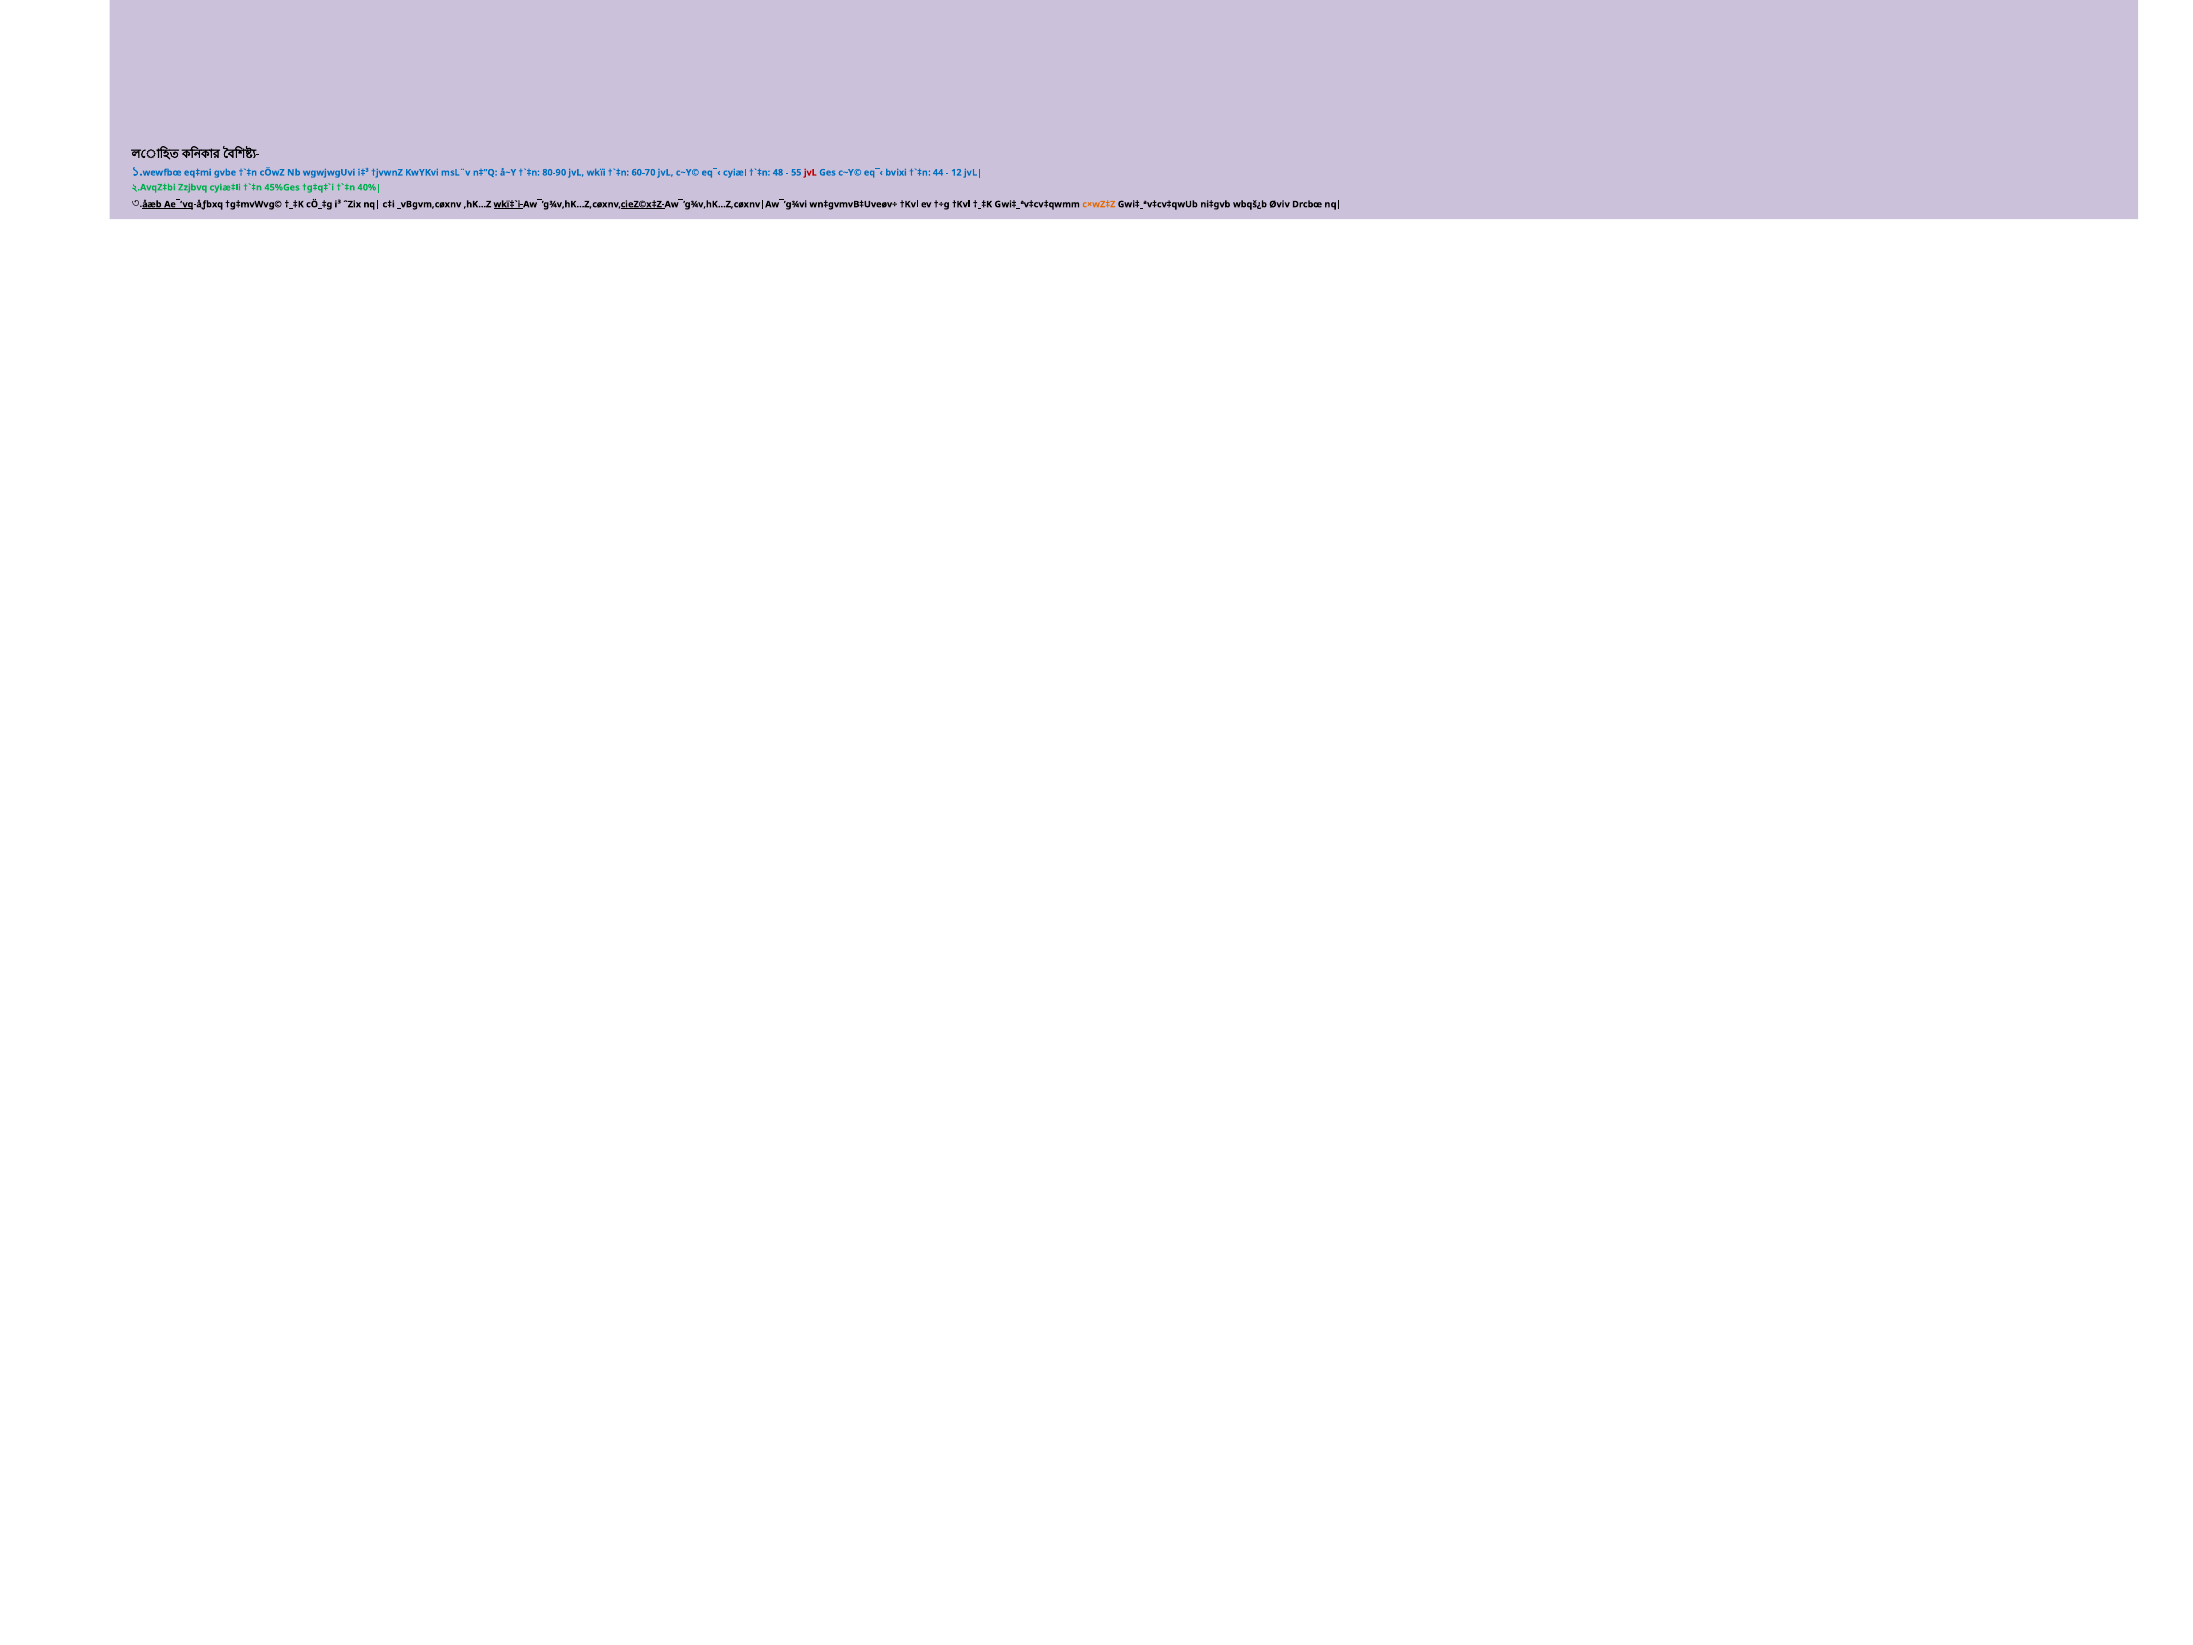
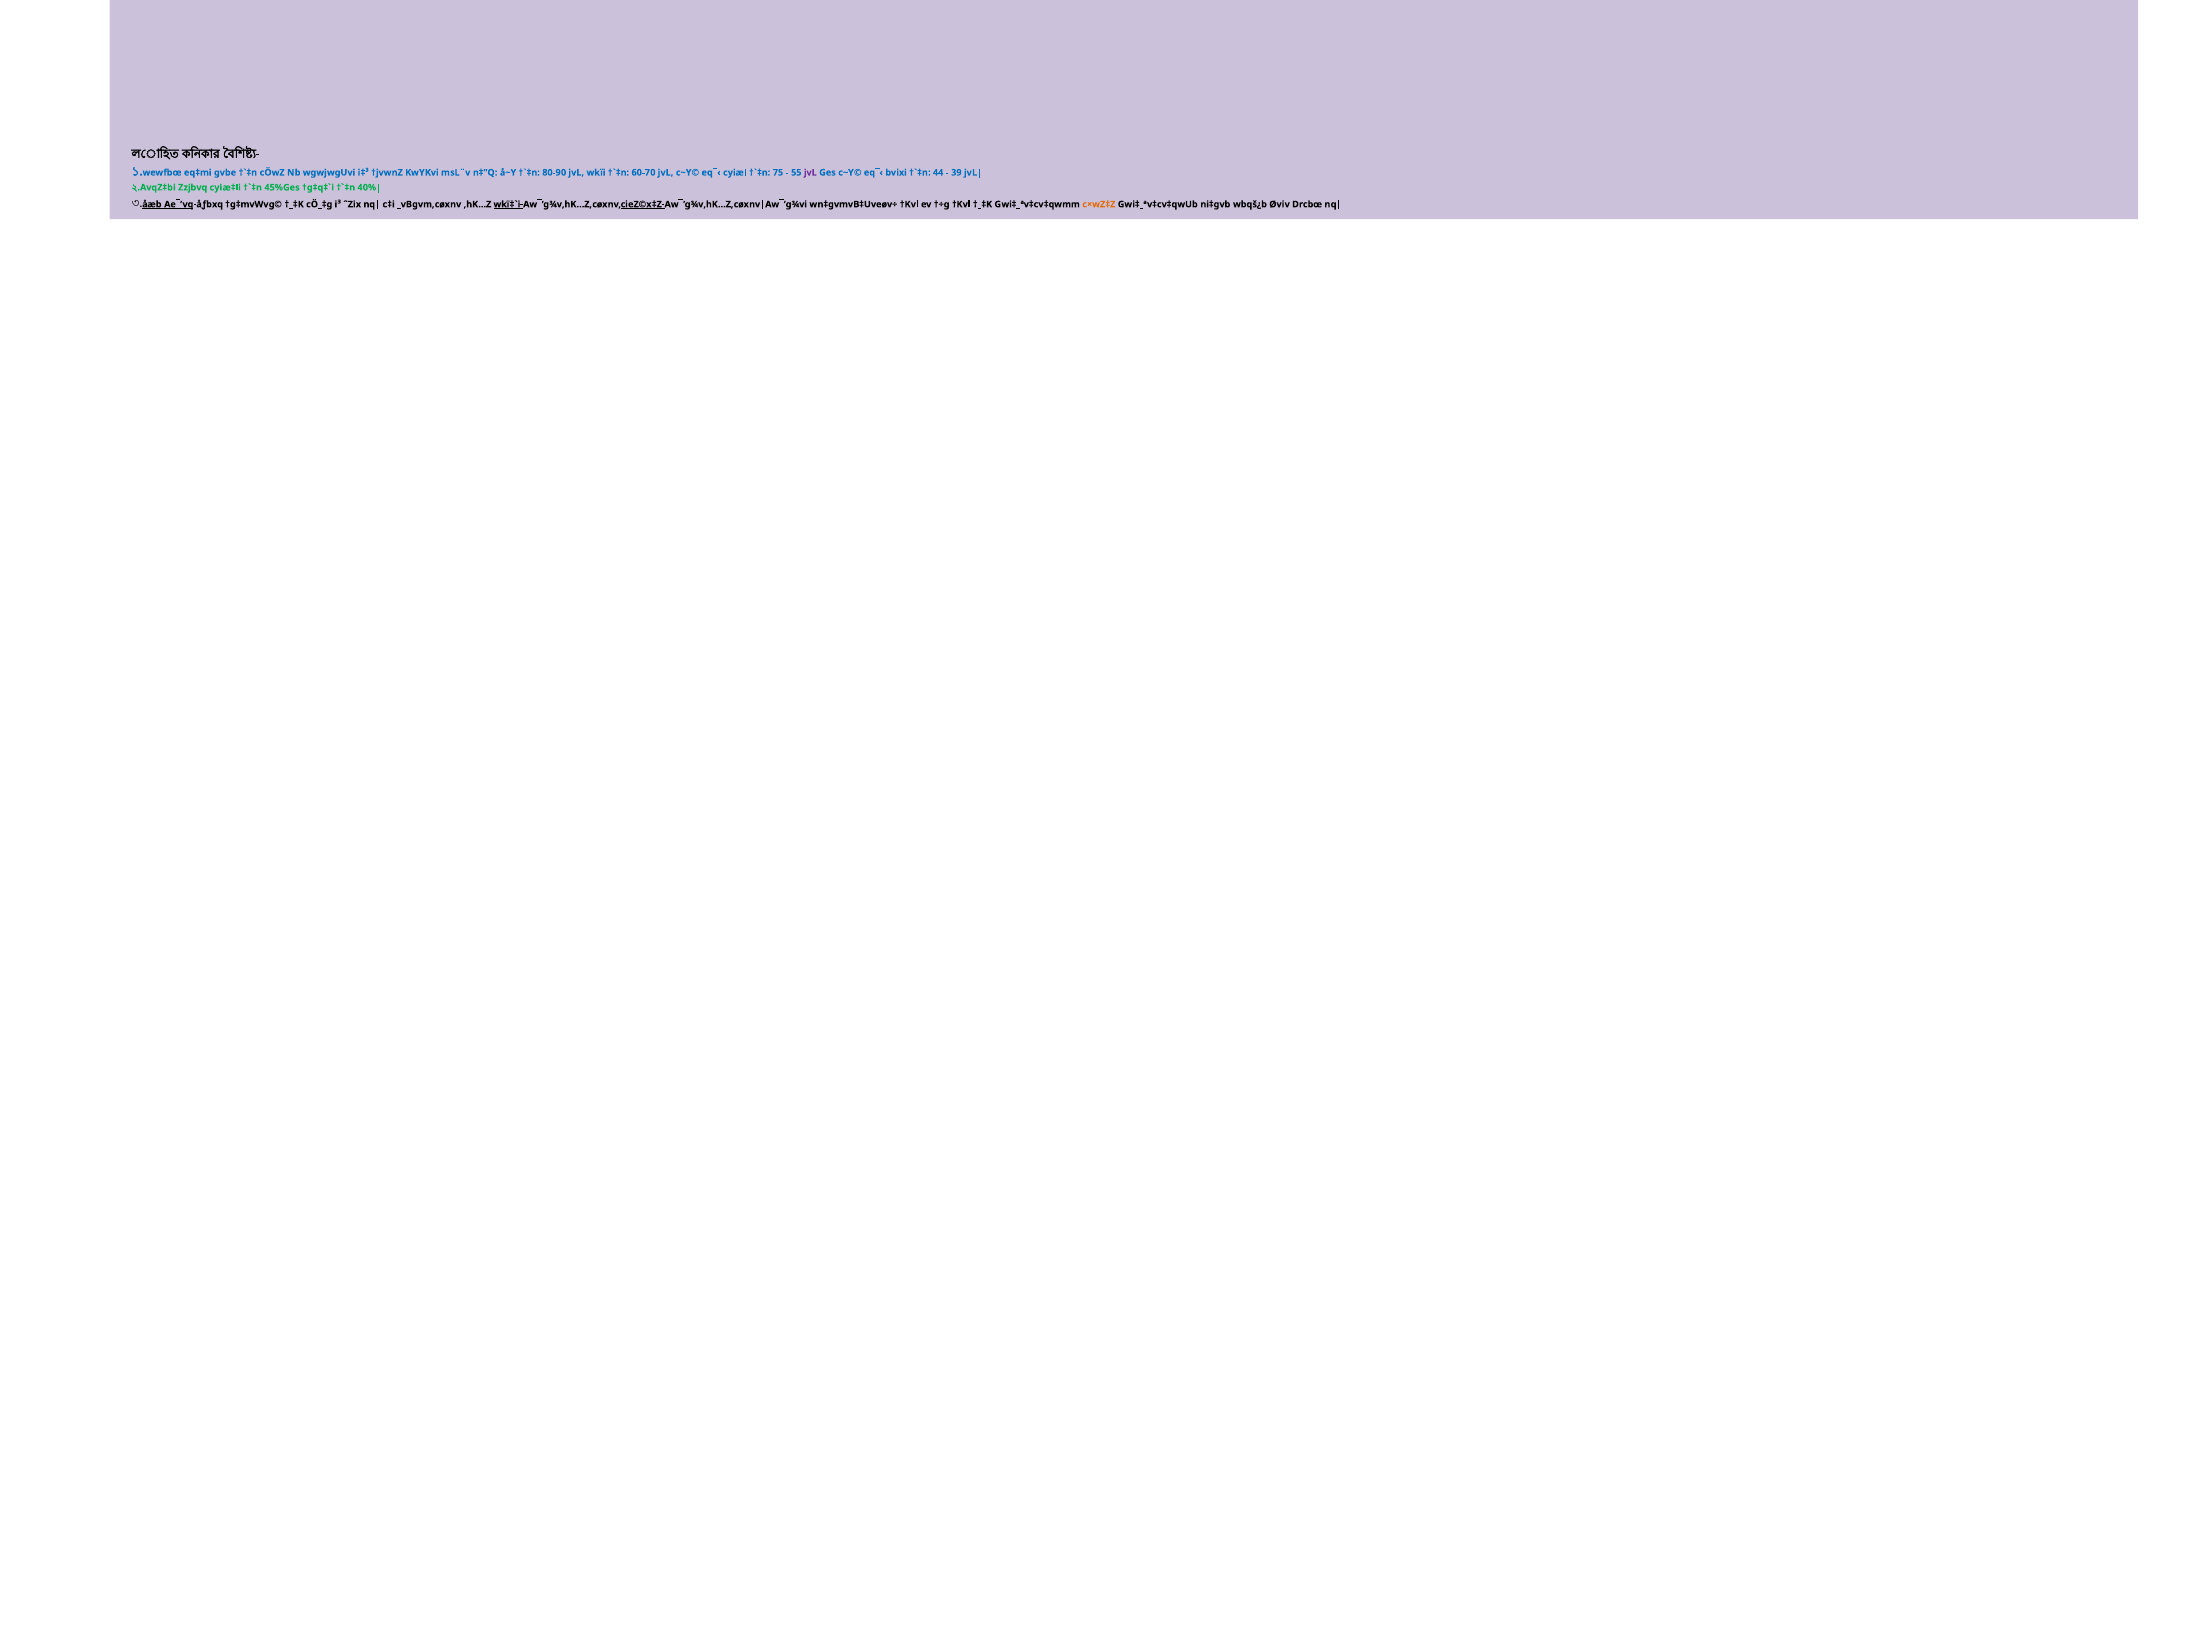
48: 48 -> 75 (778, 173)
jvL colour: red -> purple (810, 173)
12: 12 -> 39 (956, 173)
